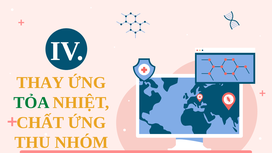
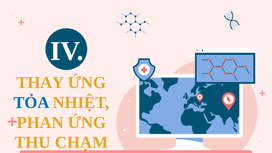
TỎA colour: green -> blue (32, 103)
CHẤT: CHẤT -> PHAN (40, 123)
NHÓM: NHÓM -> CHẠM (81, 142)
